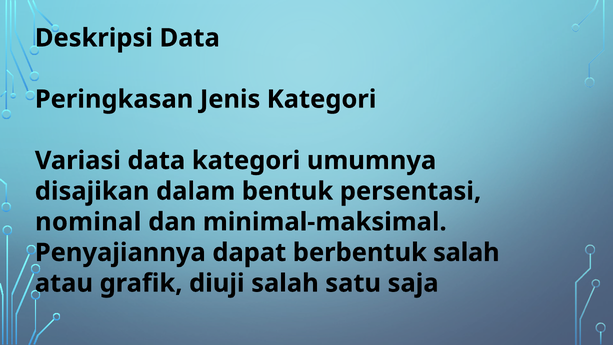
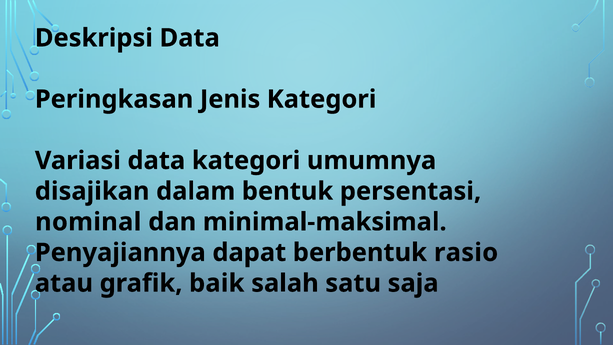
berbentuk salah: salah -> rasio (466, 252)
diuji: diuji -> baik (217, 283)
